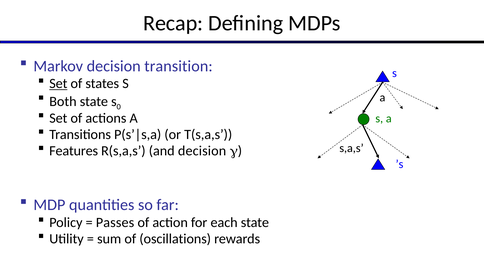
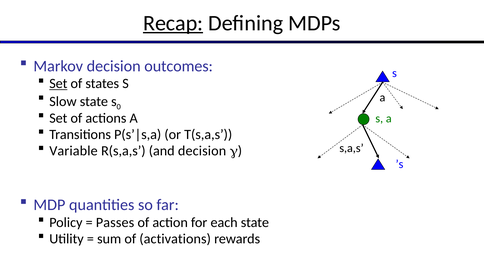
Recap underline: none -> present (173, 23)
transition: transition -> outcomes (179, 66)
Both: Both -> Slow (63, 101)
Features: Features -> Variable (74, 151)
oscillations: oscillations -> activations (175, 239)
